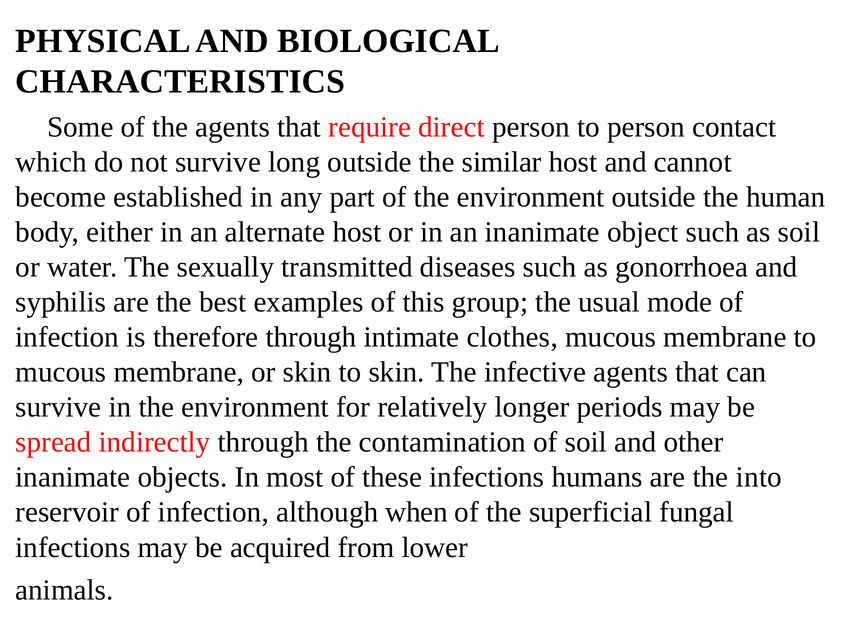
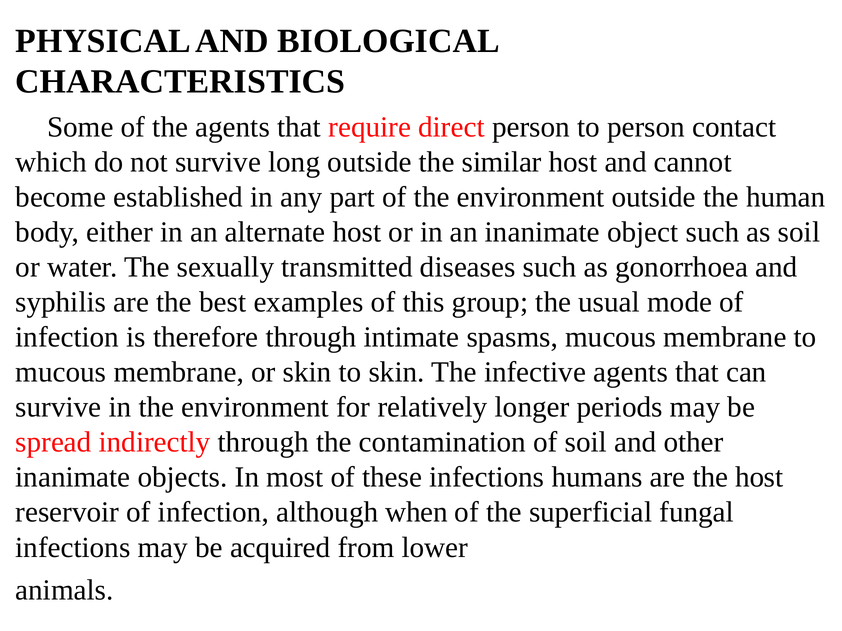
clothes: clothes -> spasms (512, 337)
the into: into -> host (759, 478)
